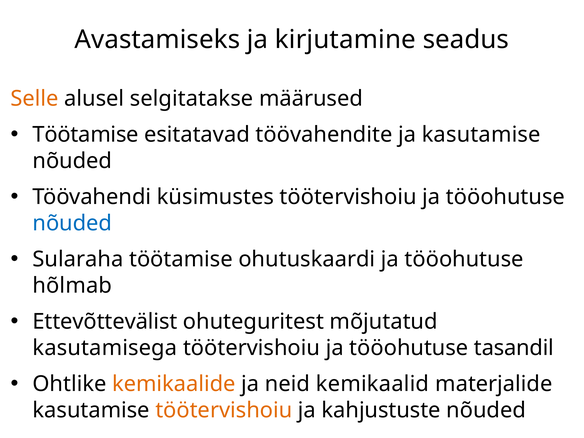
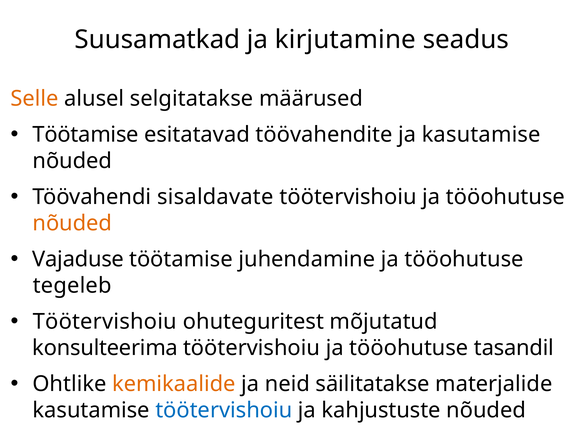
Avastamiseks: Avastamiseks -> Suusamatkad (157, 40)
küsimustes: küsimustes -> sisaldavate (215, 197)
nõuded colour: blue -> orange (72, 223)
Sularaha: Sularaha -> Vajaduse (78, 259)
ohutuskaardi: ohutuskaardi -> juhendamine (307, 259)
hõlmab: hõlmab -> tegeleb (72, 286)
Ettevõttevälist: Ettevõttevälist -> Töötervishoiu (105, 322)
kasutamisega: kasutamisega -> konsulteerima (105, 348)
kemikaalid: kemikaalid -> säilitatakse (373, 384)
töötervishoiu colour: orange -> blue (224, 410)
